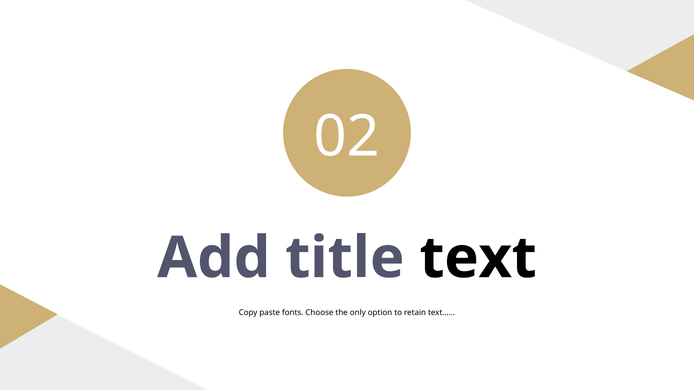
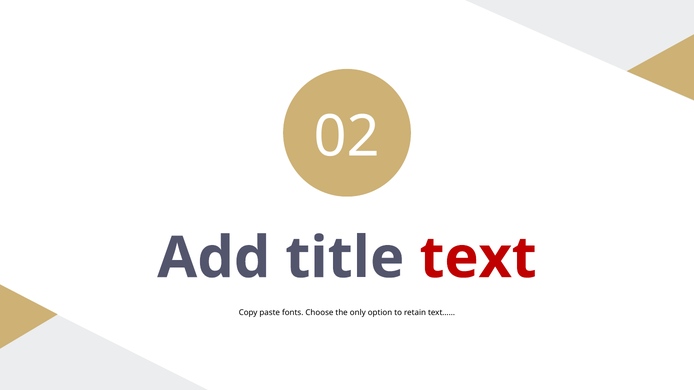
text colour: black -> red (478, 258)
